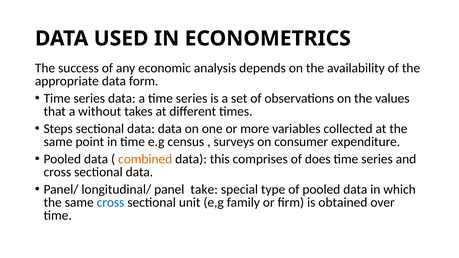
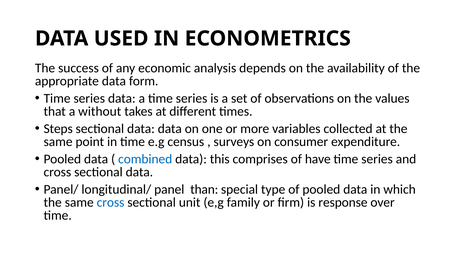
combined colour: orange -> blue (145, 159)
does: does -> have (318, 159)
take: take -> than (204, 190)
obtained: obtained -> response (343, 203)
